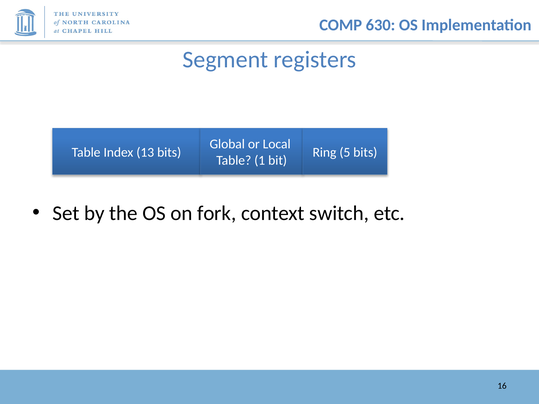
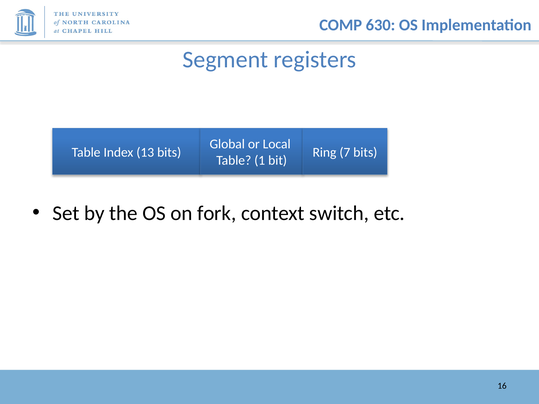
5: 5 -> 7 (345, 152)
